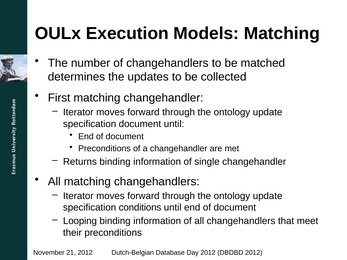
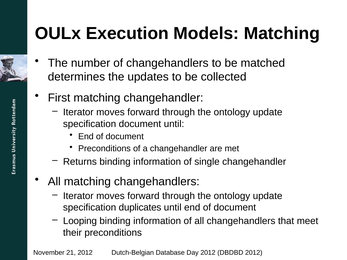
conditions: conditions -> duplicates (140, 208)
